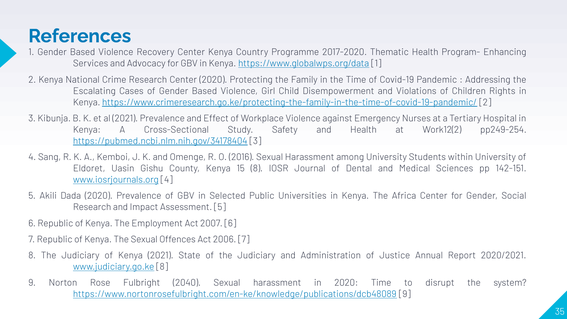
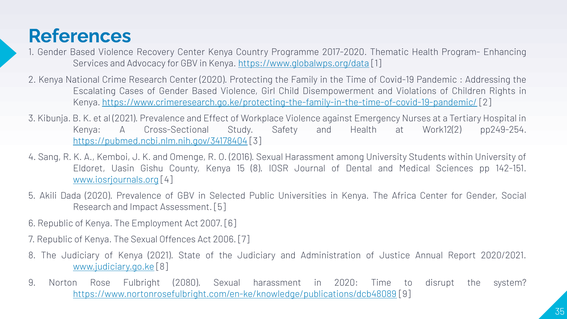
2040: 2040 -> 2080 (187, 283)
